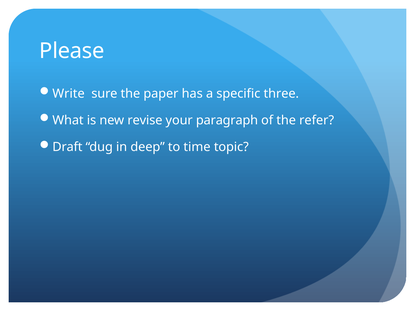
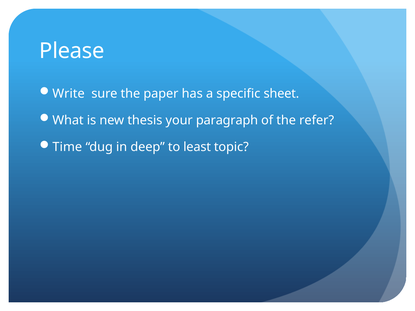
three: three -> sheet (281, 94)
revise: revise -> thesis (145, 120)
Draft: Draft -> Time (67, 147)
time: time -> least (197, 147)
